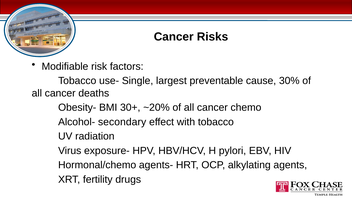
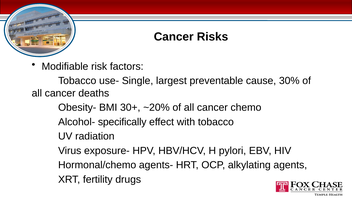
secondary: secondary -> specifically (122, 122)
